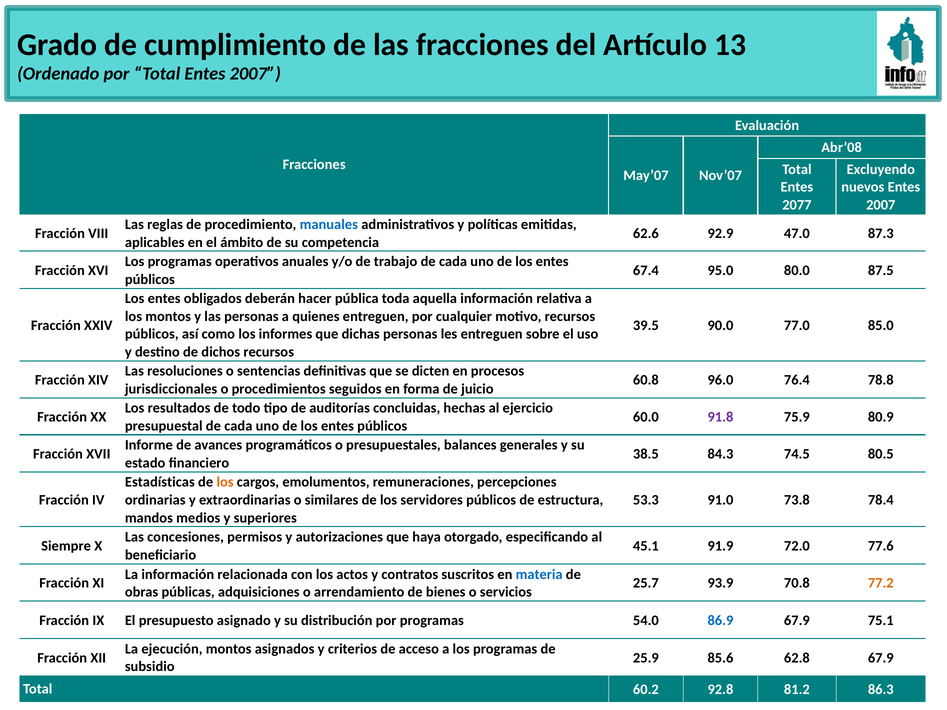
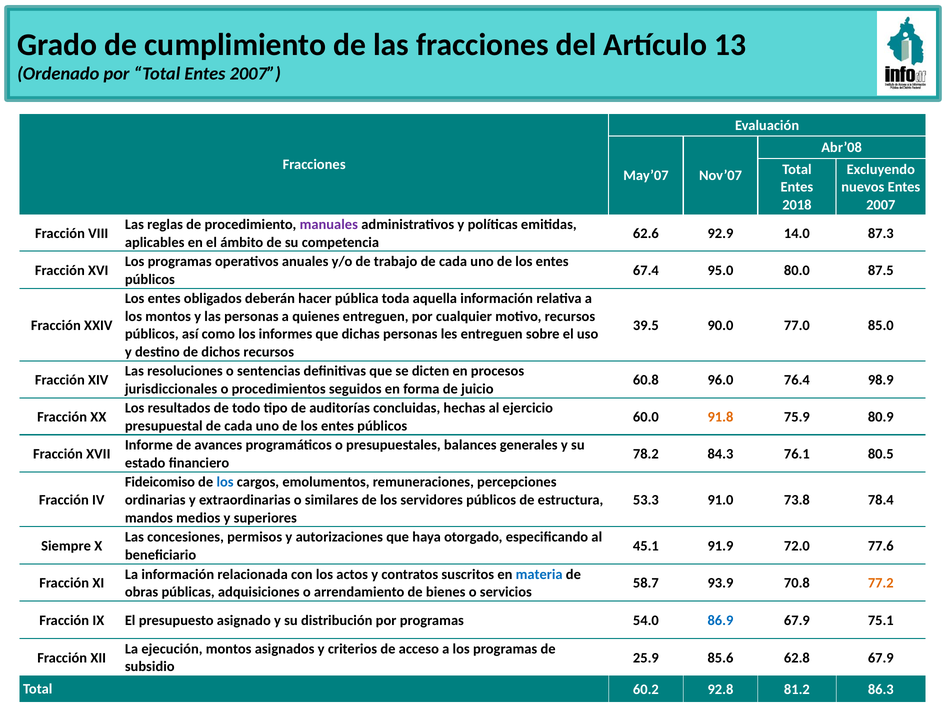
2077: 2077 -> 2018 (797, 205)
manuales colour: blue -> purple (329, 225)
47.0: 47.0 -> 14.0 (797, 234)
78.8: 78.8 -> 98.9 (881, 380)
91.8 colour: purple -> orange (720, 417)
38.5: 38.5 -> 78.2 (646, 454)
74.5: 74.5 -> 76.1 (797, 454)
Estadísticas: Estadísticas -> Fideicomiso (160, 482)
los colour: orange -> blue (225, 482)
25.7: 25.7 -> 58.7 (646, 583)
